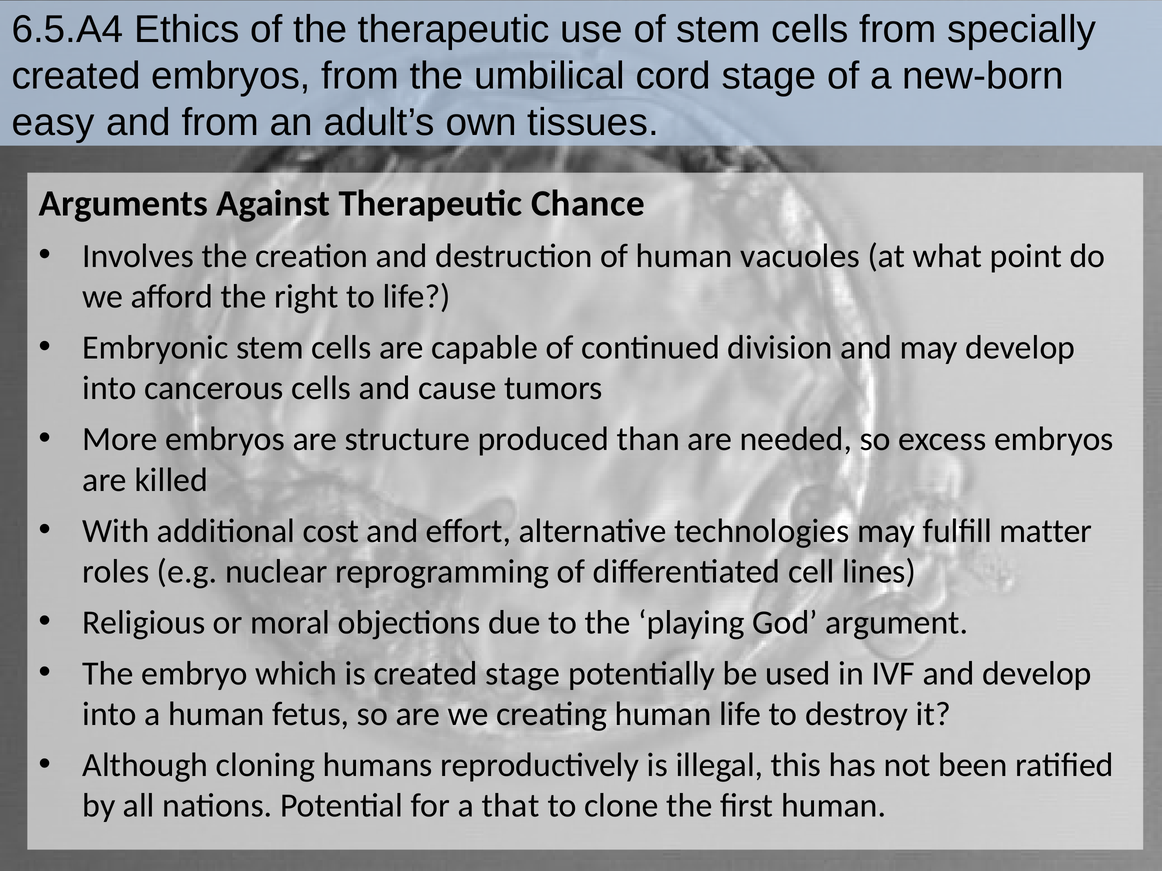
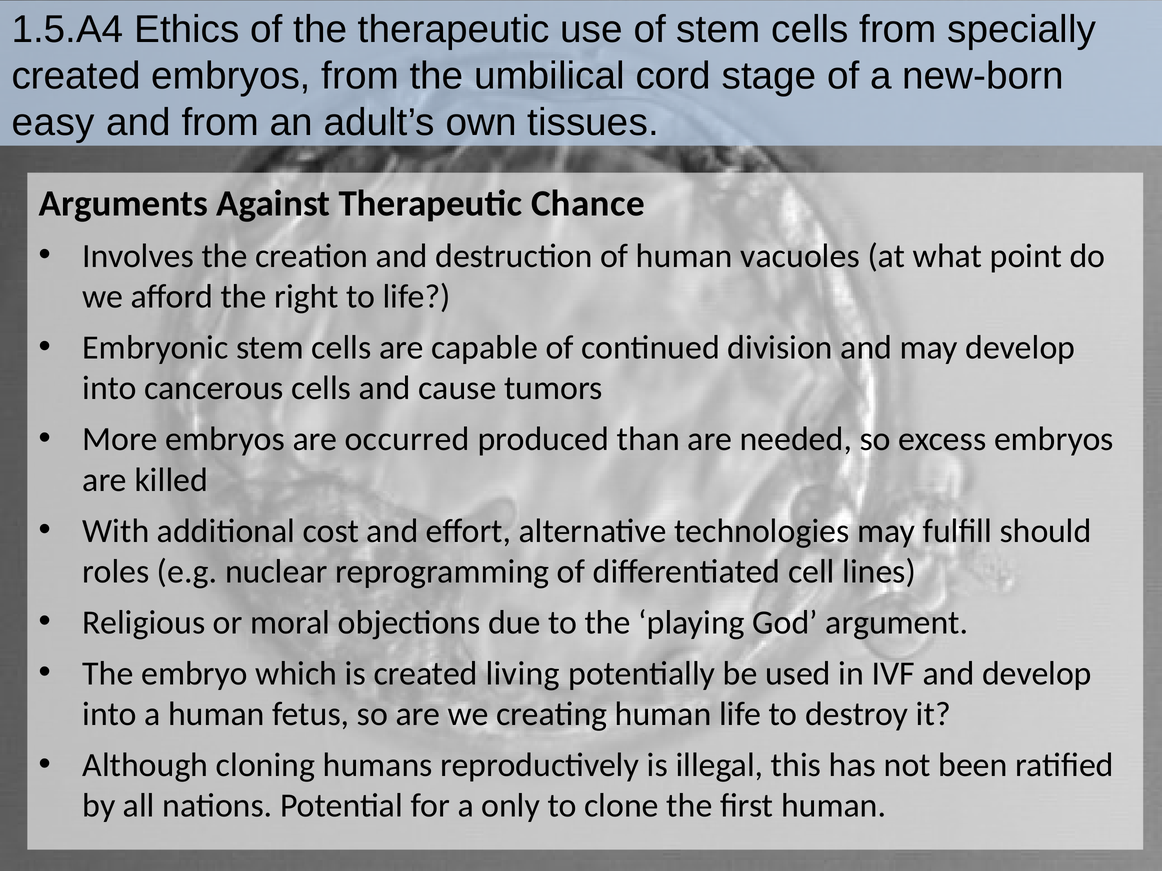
6.5.A4: 6.5.A4 -> 1.5.A4 (68, 29)
structure: structure -> occurred (407, 439)
matter: matter -> should (1046, 531)
created stage: stage -> living (523, 674)
that: that -> only (511, 806)
